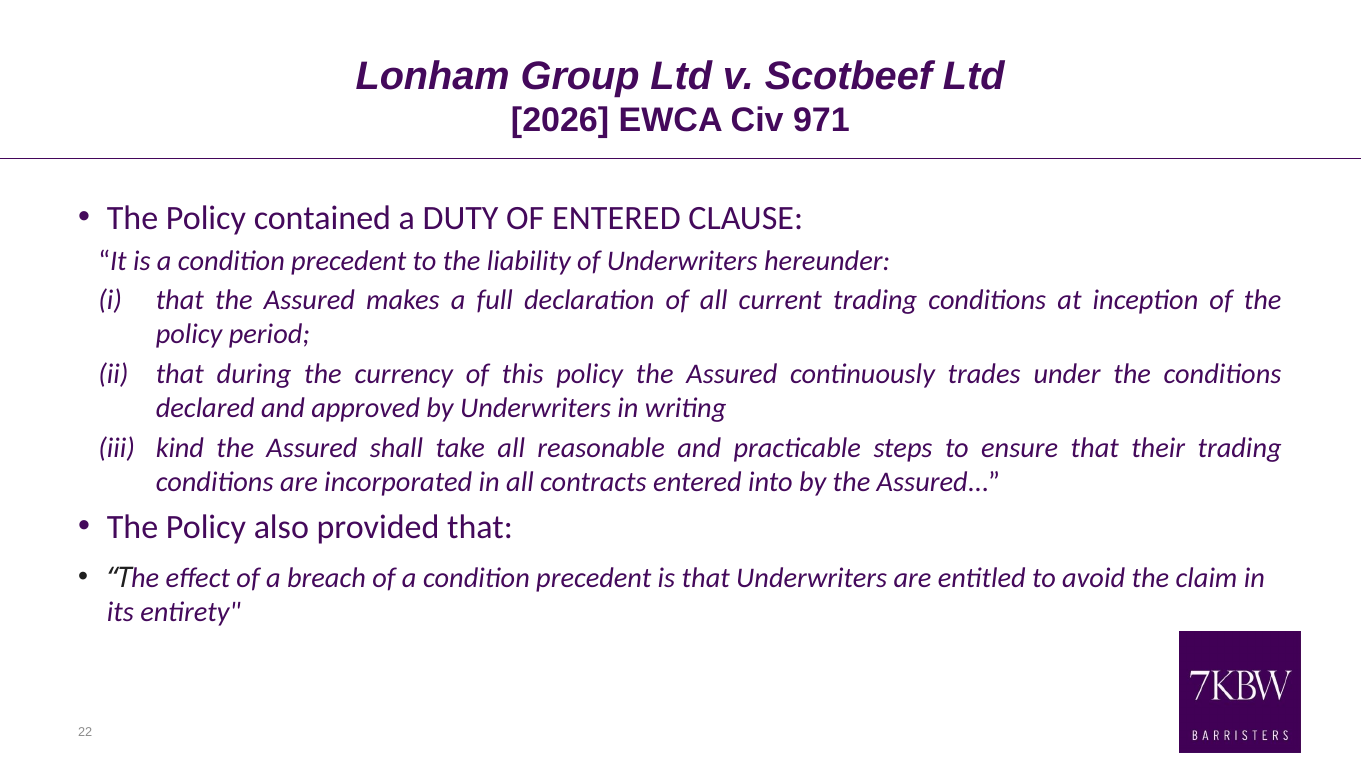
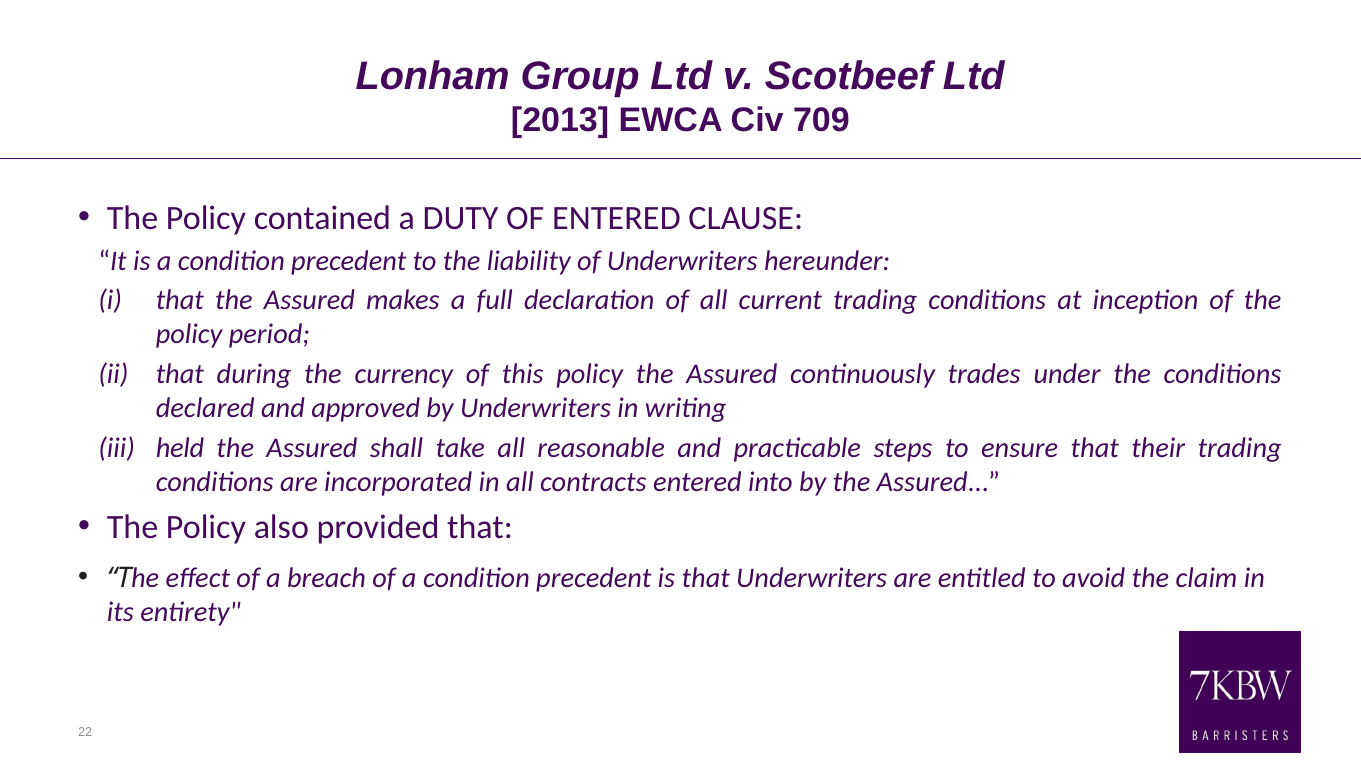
2026: 2026 -> 2013 (560, 121)
971: 971 -> 709 (821, 121)
kind: kind -> held (180, 448)
